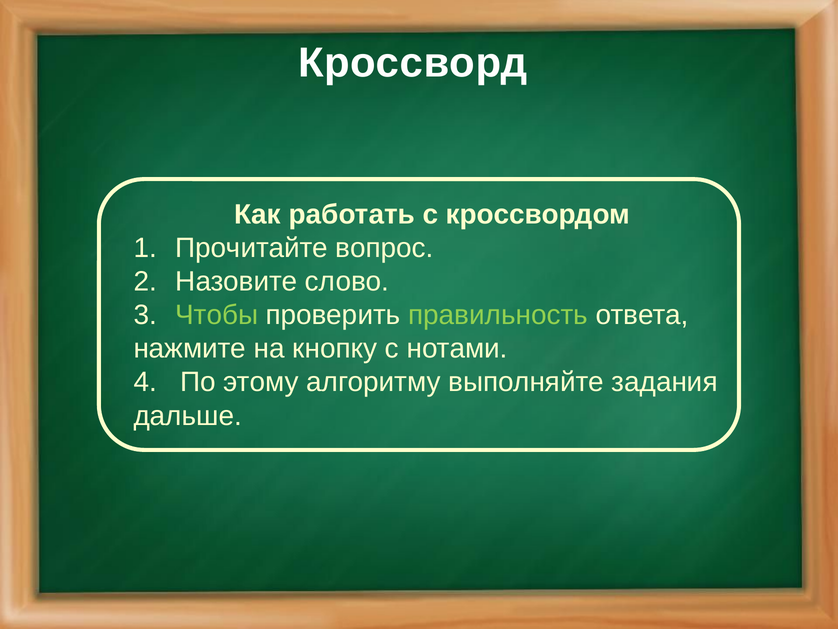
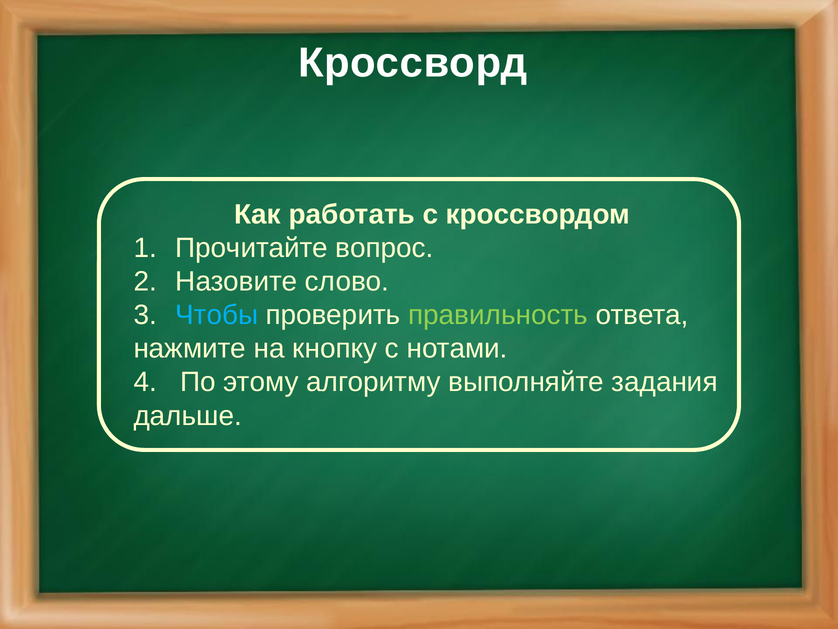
Чтобы colour: light green -> light blue (217, 315)
